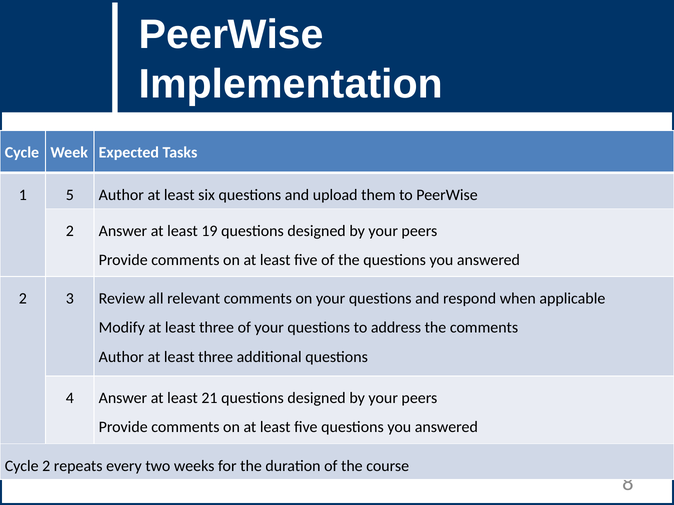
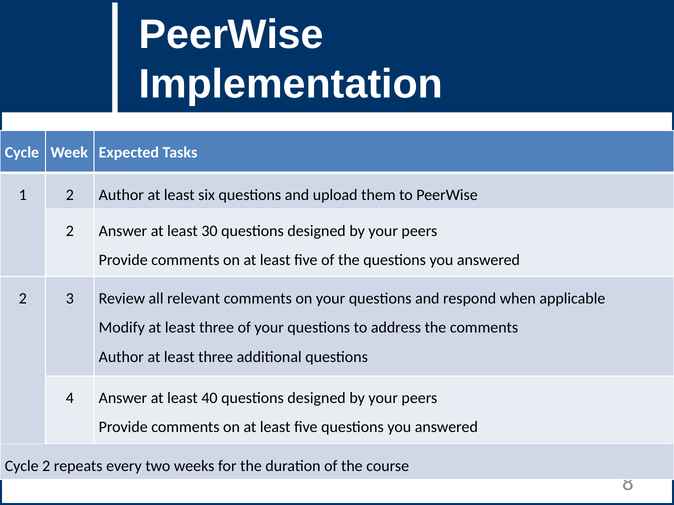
1 5: 5 -> 2 (70, 195)
19: 19 -> 30 (209, 231)
21: 21 -> 40 (209, 398)
